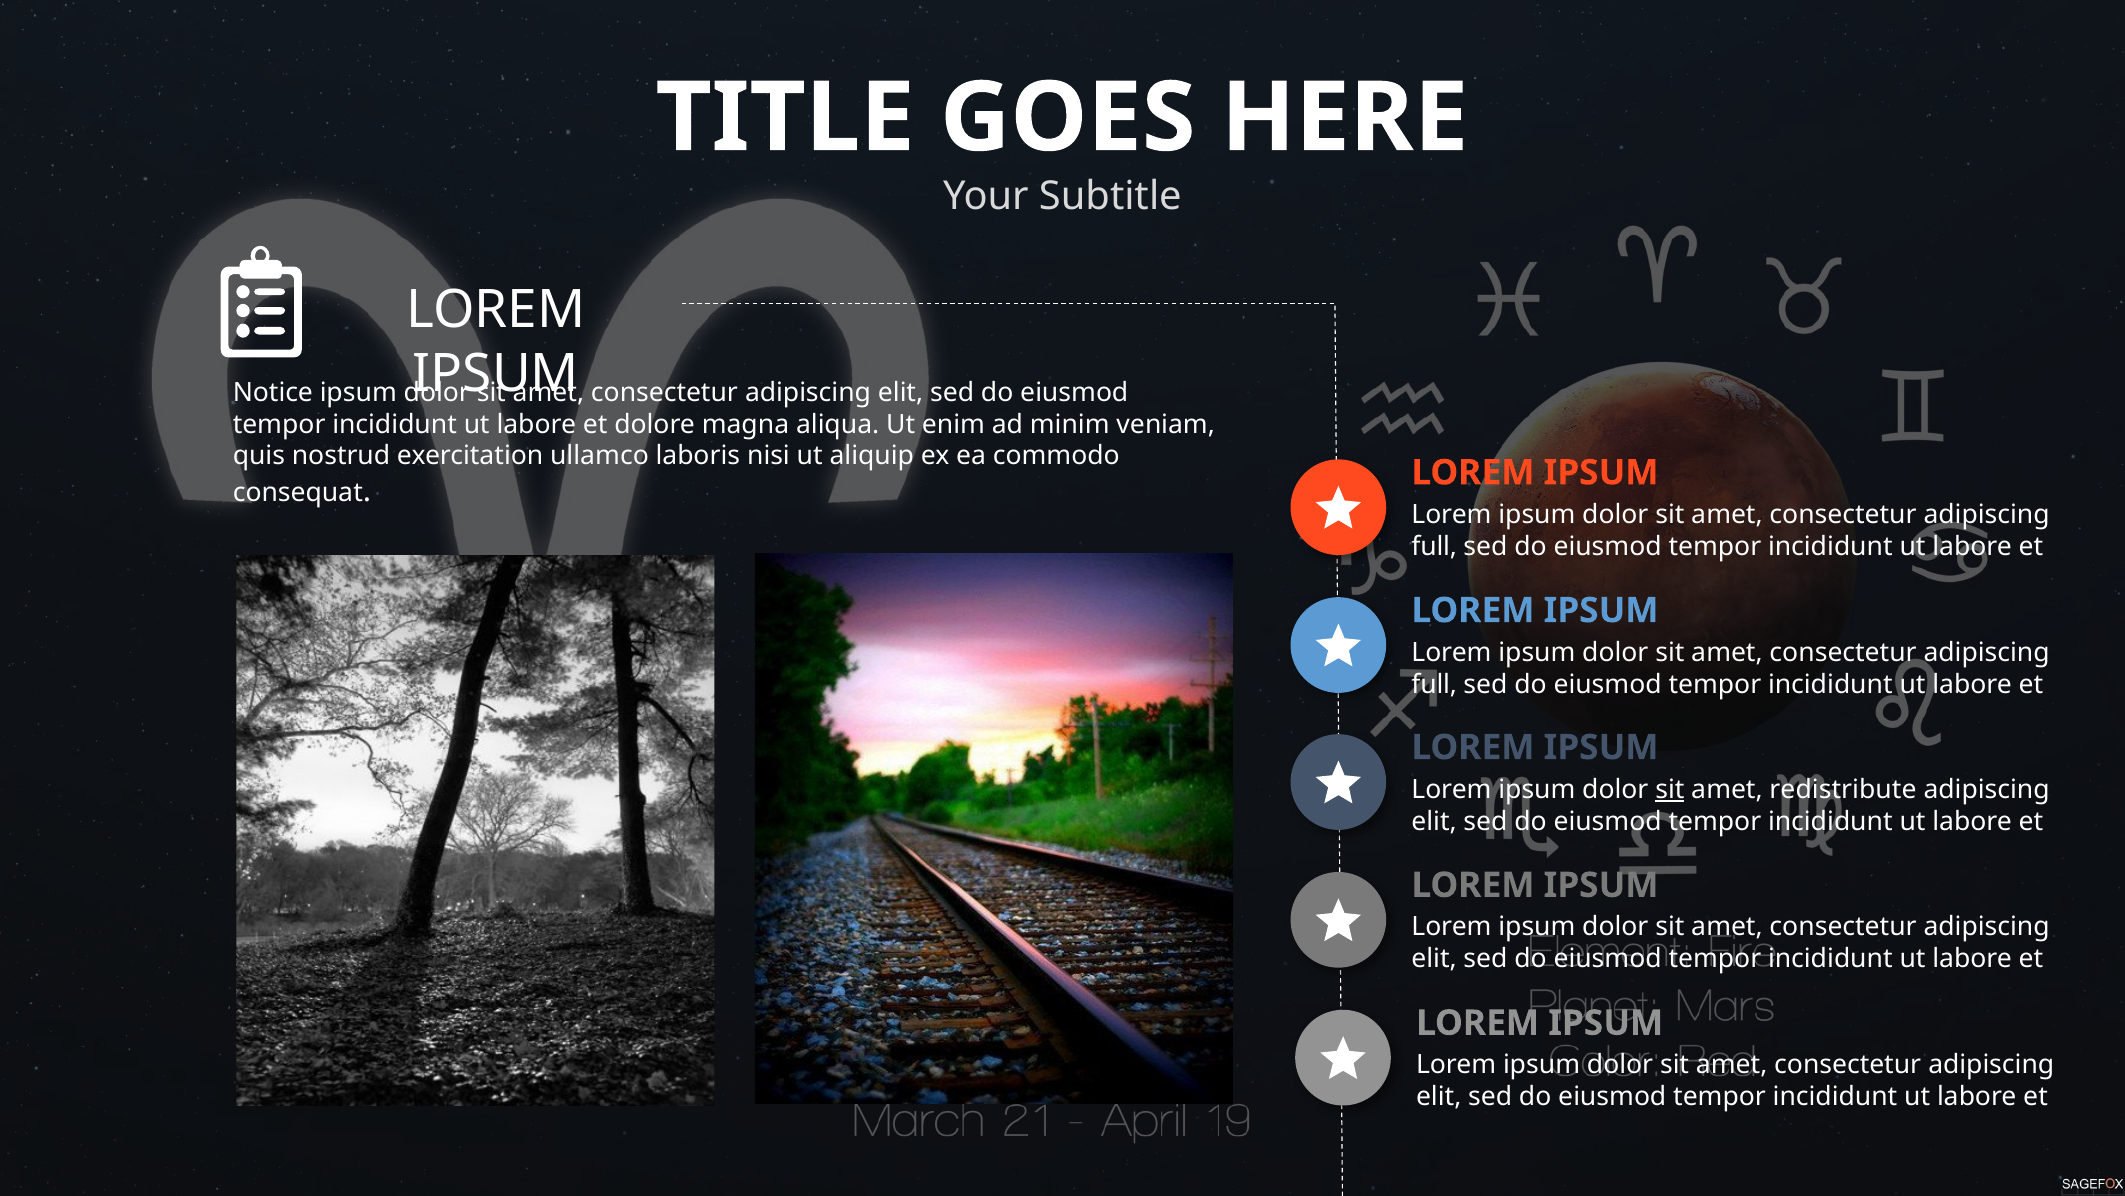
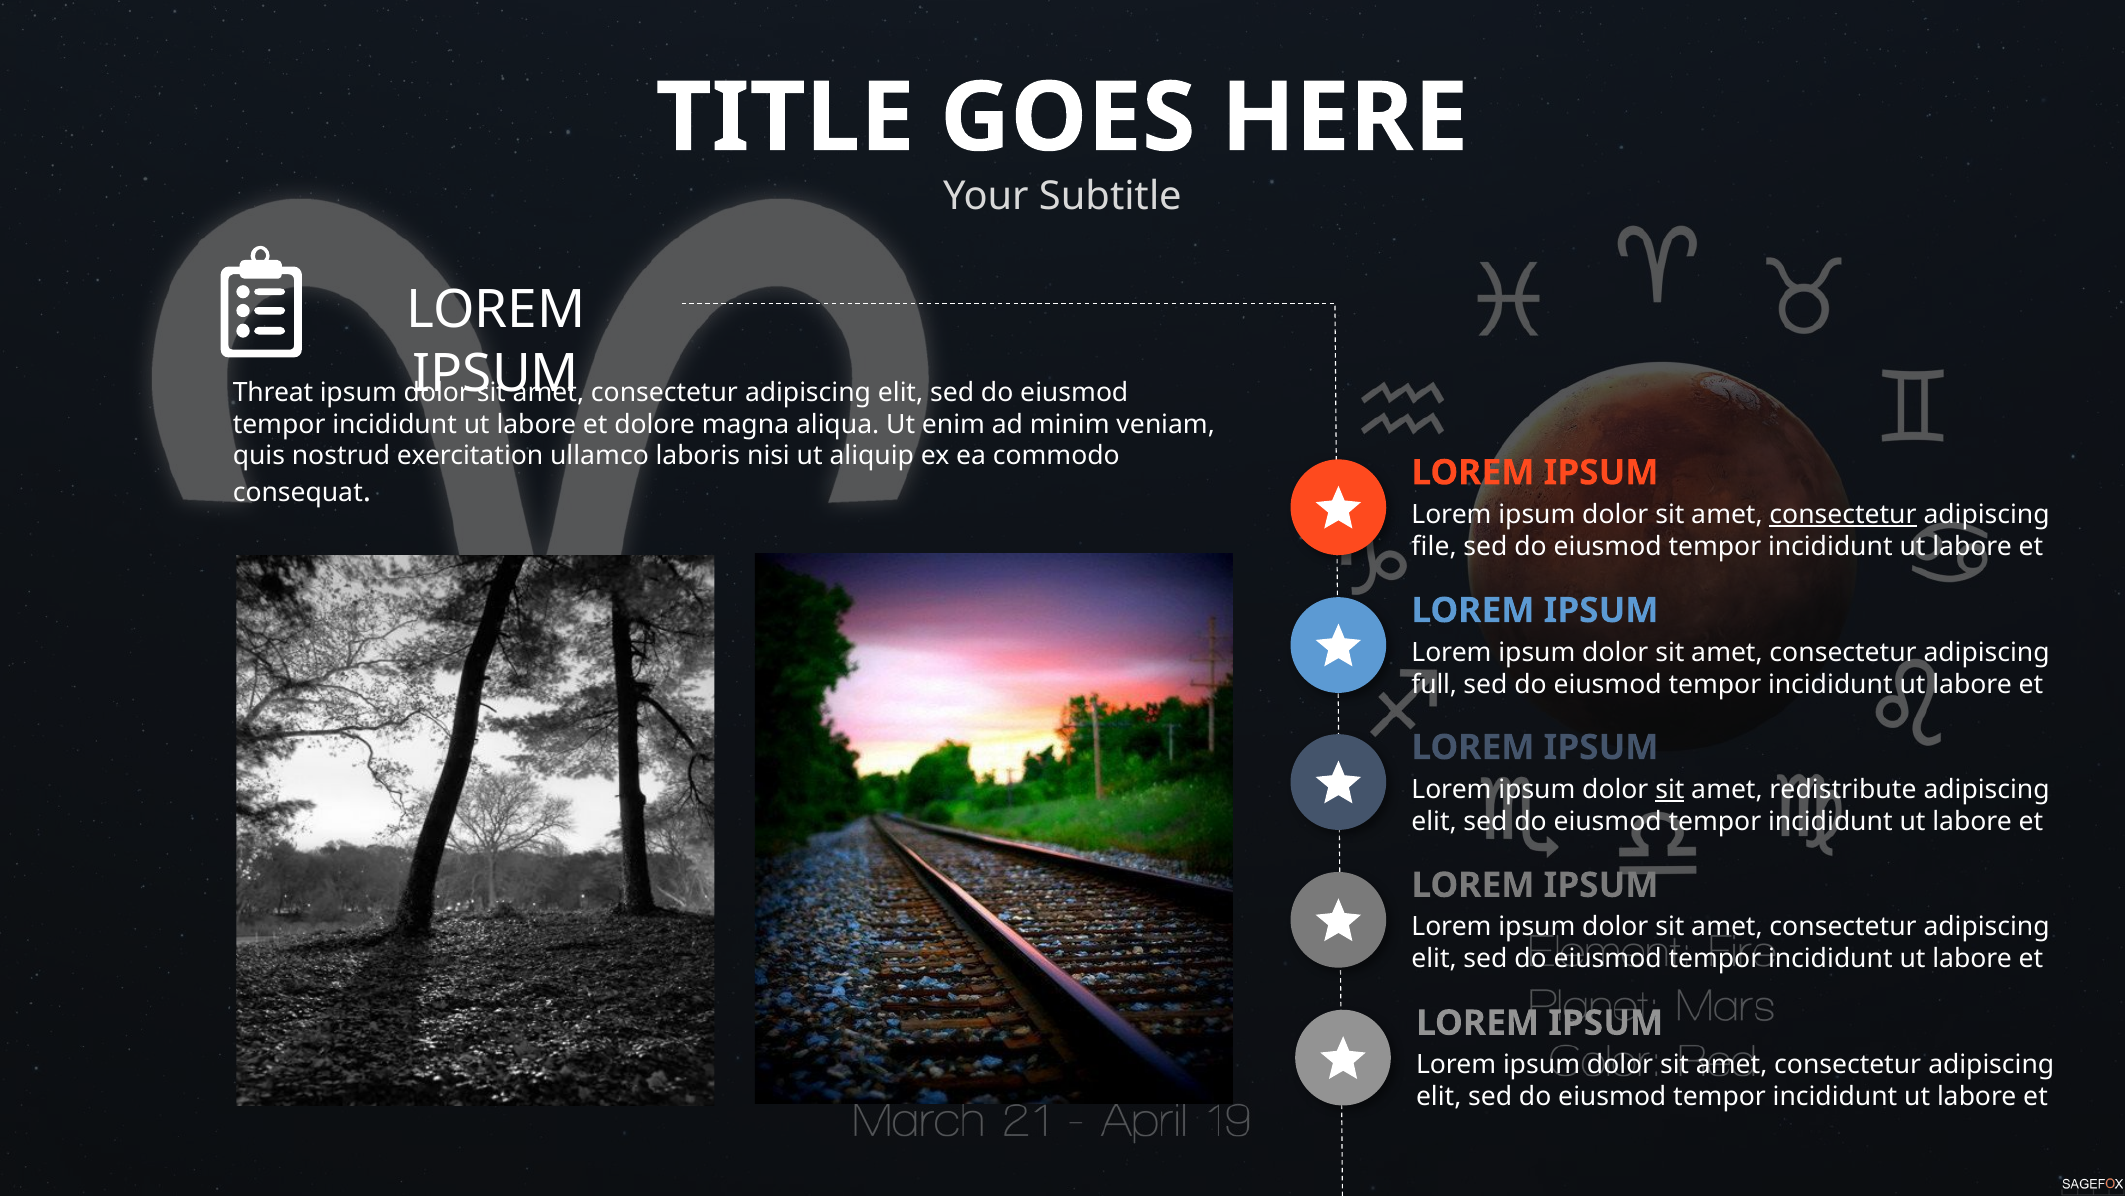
Notice: Notice -> Threat (273, 392)
consectetur underline: none -> present (1843, 514)
full: full -> file (1434, 546)
